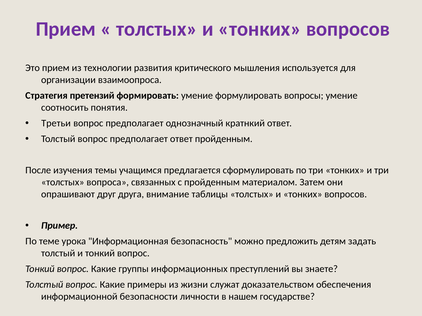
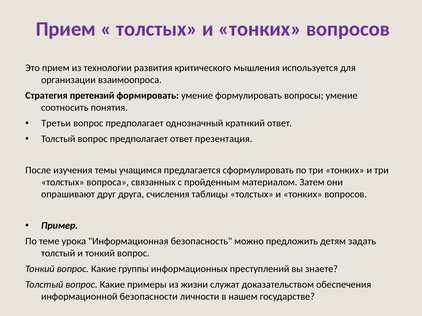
ответ пройденным: пройденным -> презентация (224, 139)
внимание: внимание -> счисления (168, 195)
